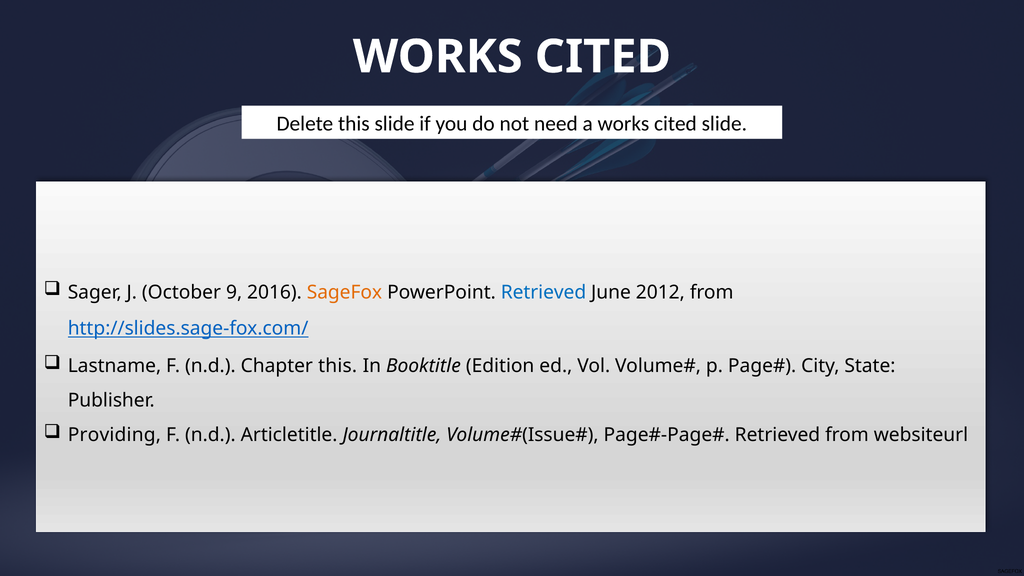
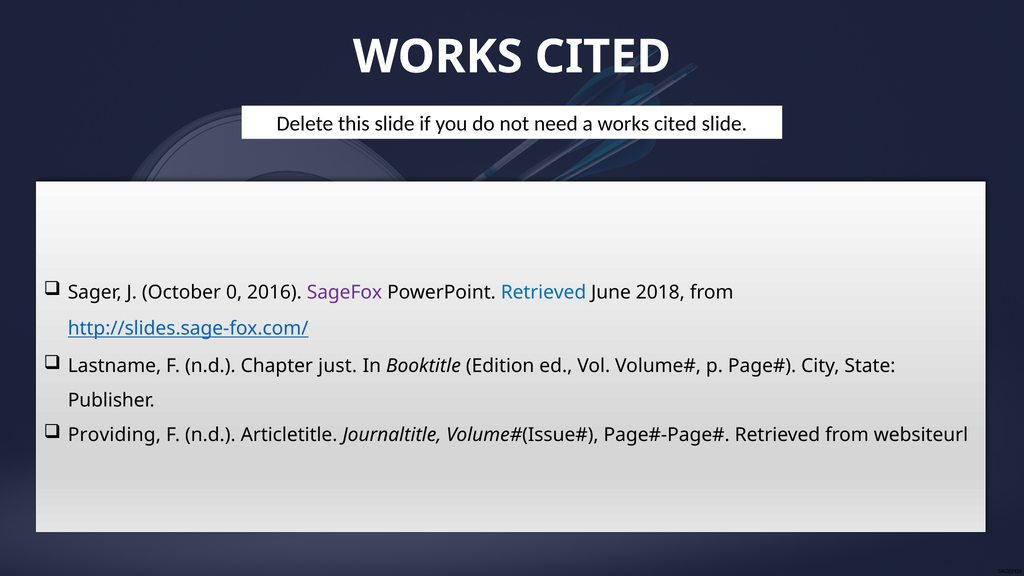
9: 9 -> 0 (234, 292)
SageFox colour: orange -> purple (344, 292)
2012: 2012 -> 2018 (660, 292)
Chapter this: this -> just (338, 366)
